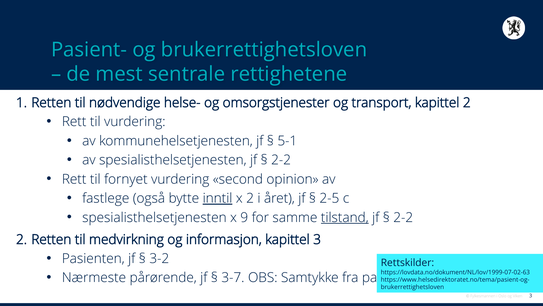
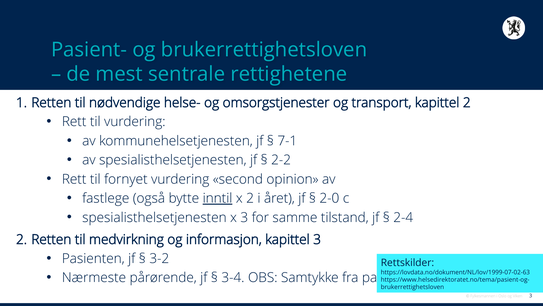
5-1: 5-1 -> 7-1 (287, 141)
2-5: 2-5 -> 2-0 (329, 198)
x 9: 9 -> 3 (244, 217)
tilstand underline: present -> none (345, 217)
2-2: 2-2 -> 2-4 (403, 217)
3-7: 3-7 -> 3-4 (233, 277)
